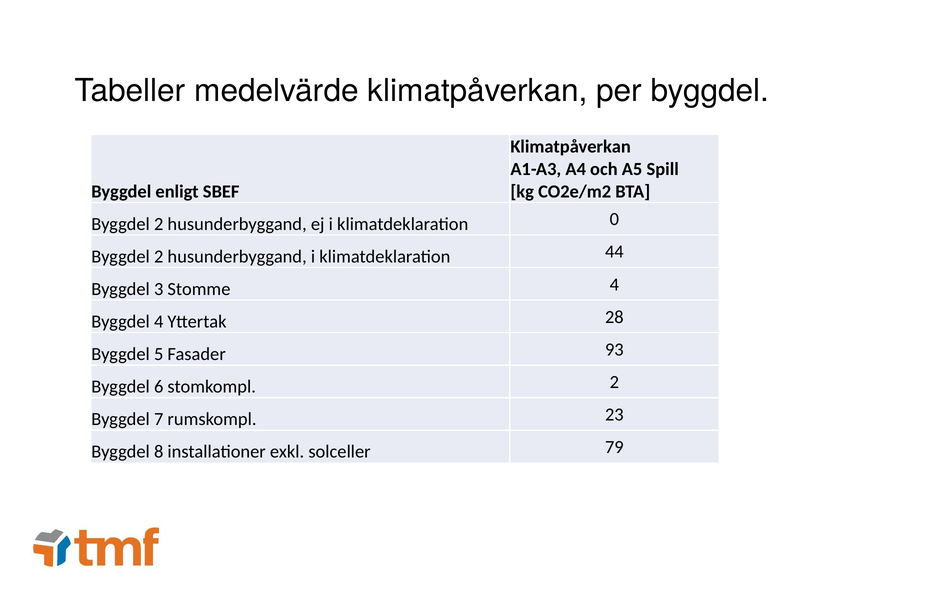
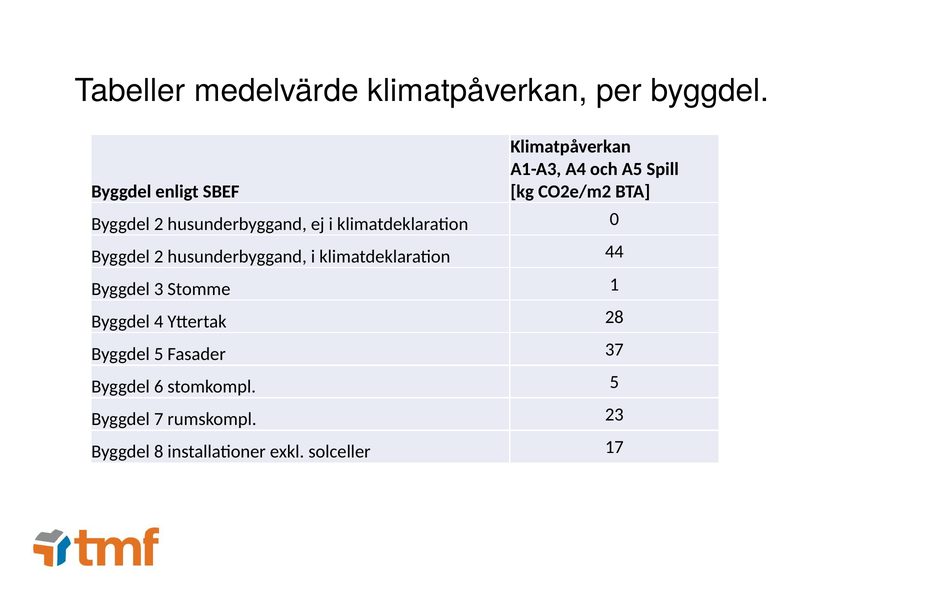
Stomme 4: 4 -> 1 (614, 284)
93: 93 -> 37 (614, 349)
stomkompl 2: 2 -> 5 (614, 382)
79: 79 -> 17 (614, 447)
